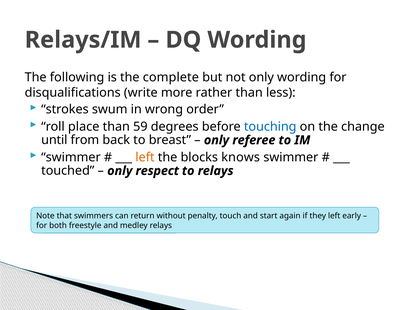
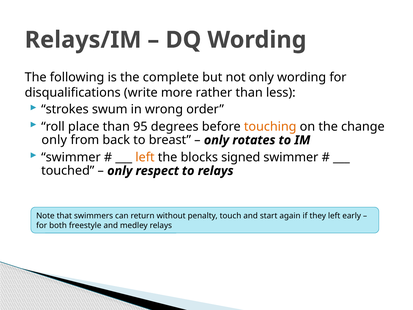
59: 59 -> 95 (140, 126)
touching colour: blue -> orange (270, 126)
until: until -> only (54, 140)
referee: referee -> rotates (254, 140)
knows: knows -> signed (241, 157)
